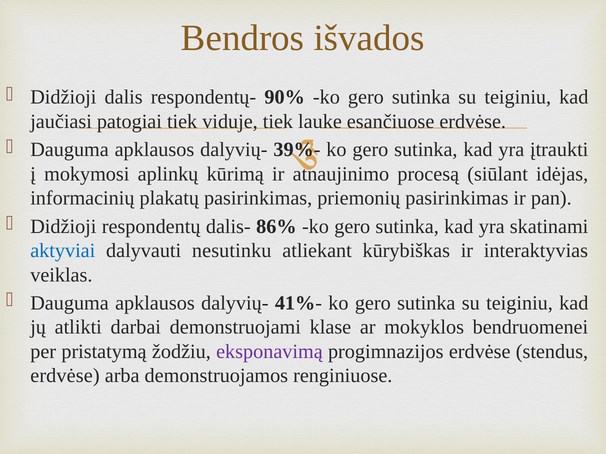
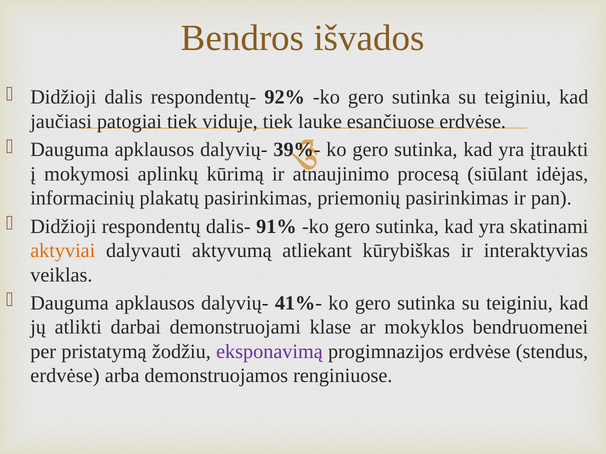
90%: 90% -> 92% (285, 97)
86%: 86% -> 91% (276, 227)
aktyviai colour: blue -> orange (63, 251)
nesutinku: nesutinku -> aktyvumą (232, 251)
